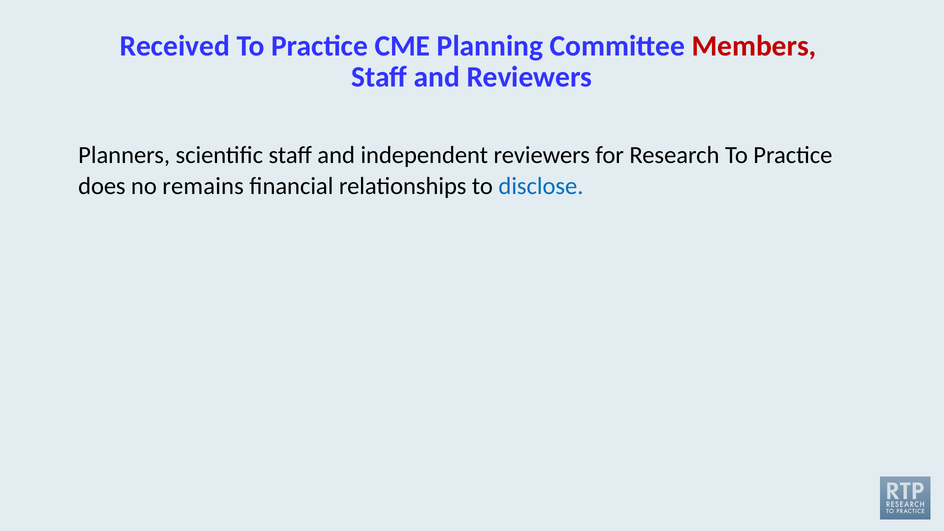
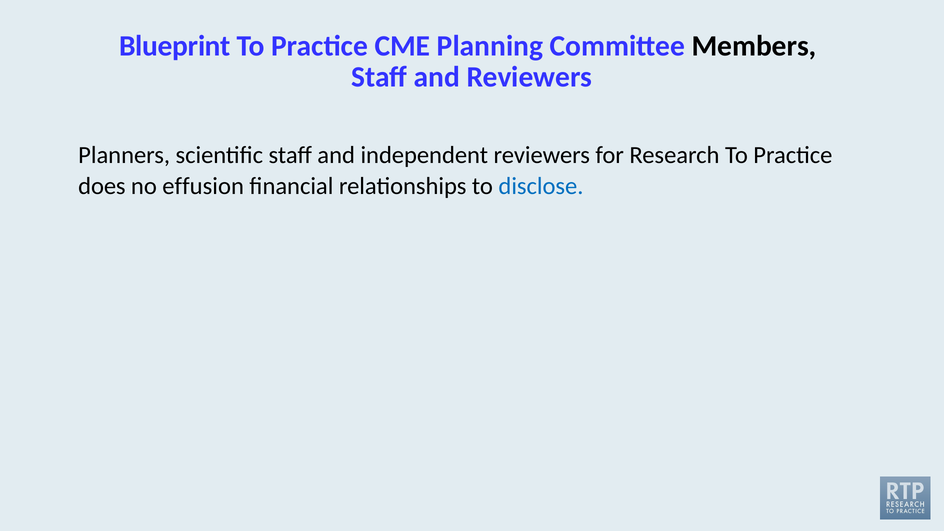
Received: Received -> Blueprint (175, 46)
Members colour: red -> black (754, 46)
remains: remains -> effusion (203, 186)
